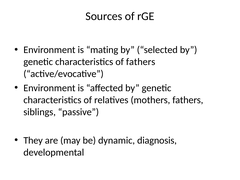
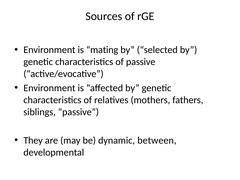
of fathers: fathers -> passive (141, 62)
diagnosis: diagnosis -> between (157, 140)
